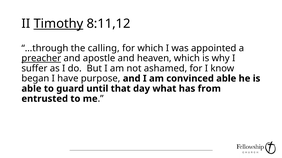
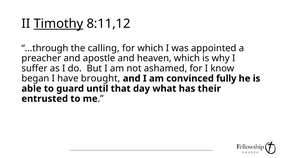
preacher underline: present -> none (41, 58)
purpose: purpose -> brought (101, 79)
convinced able: able -> fully (226, 79)
from: from -> their (209, 89)
